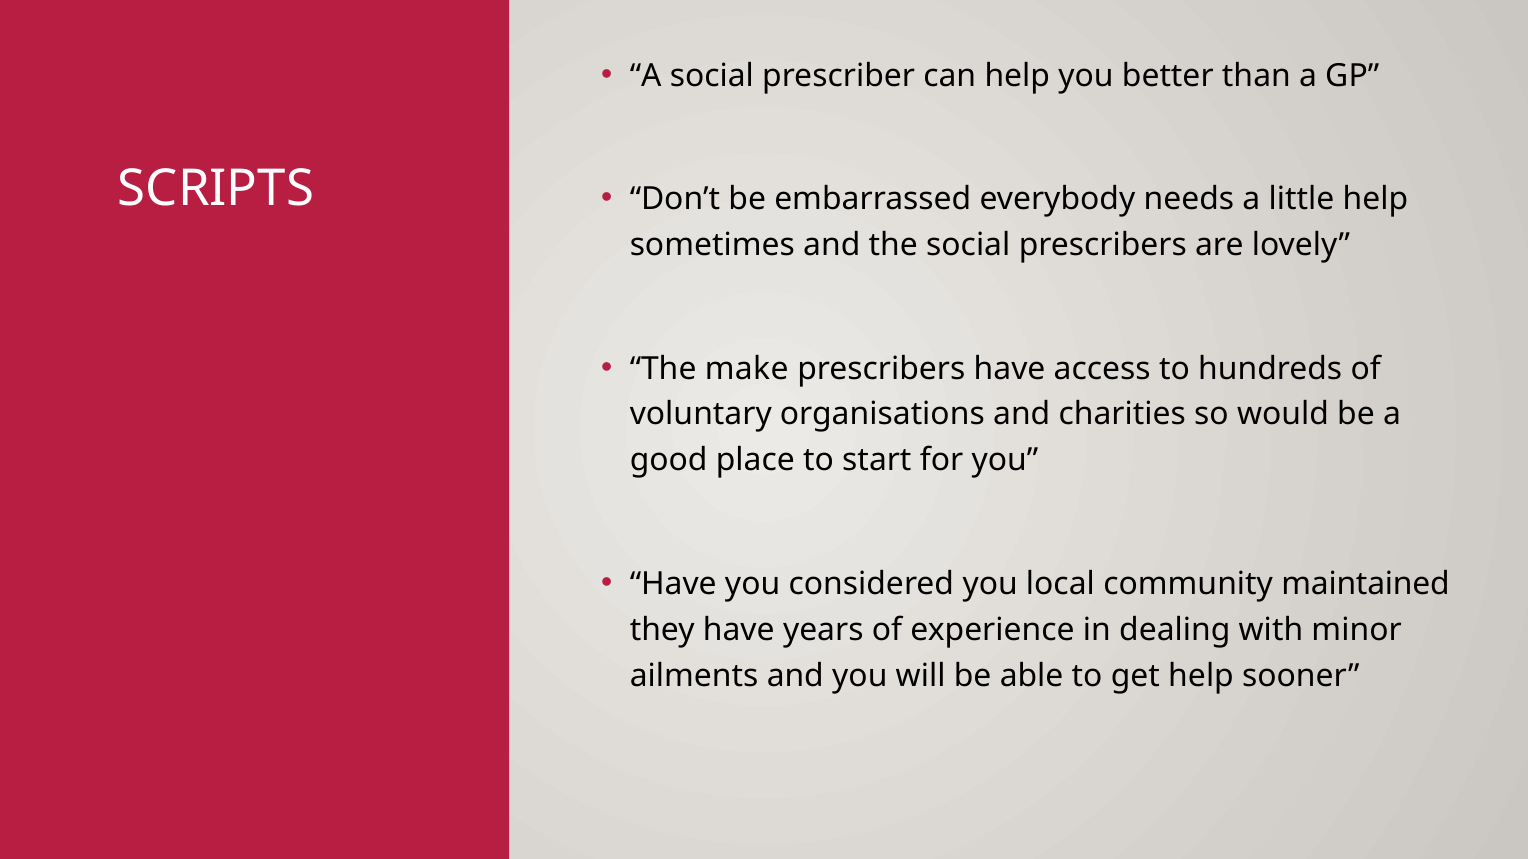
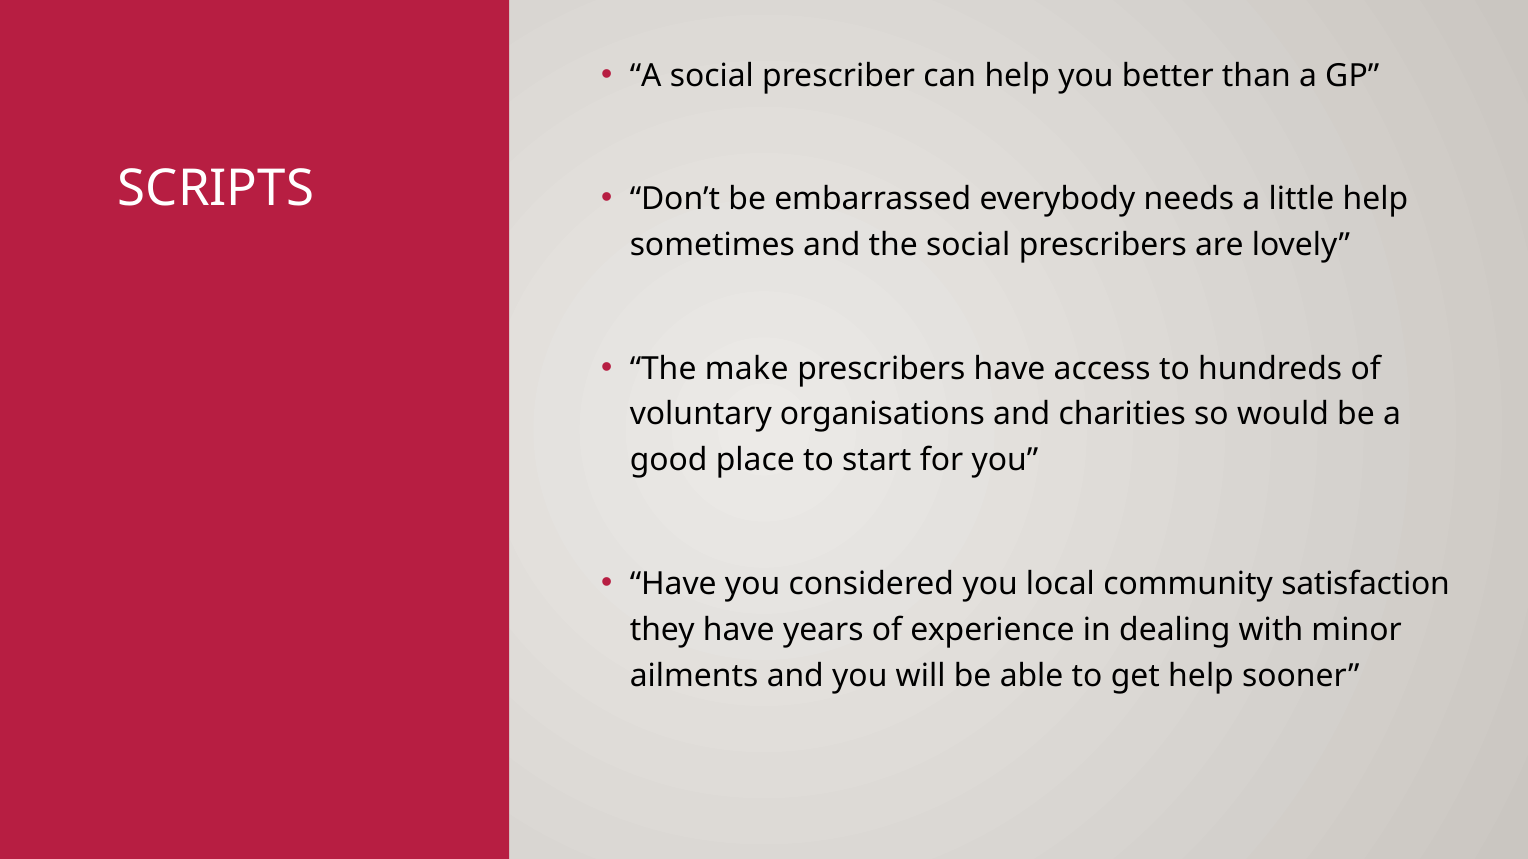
maintained: maintained -> satisfaction (1366, 584)
